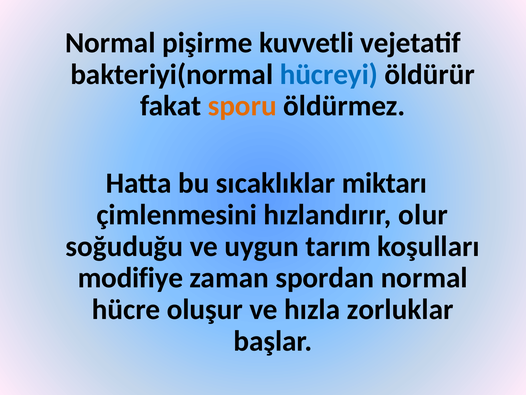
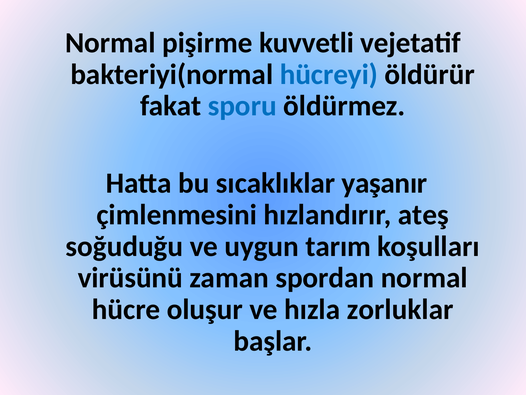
sporu colour: orange -> blue (242, 106)
miktarı: miktarı -> yaşanır (384, 183)
olur: olur -> ateş (423, 215)
modifiye: modifiye -> virüsünü (130, 278)
